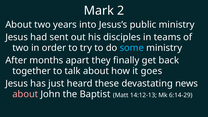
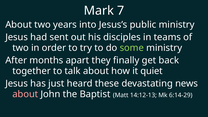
2: 2 -> 7 (121, 11)
some colour: light blue -> light green (132, 48)
goes: goes -> quiet (152, 71)
